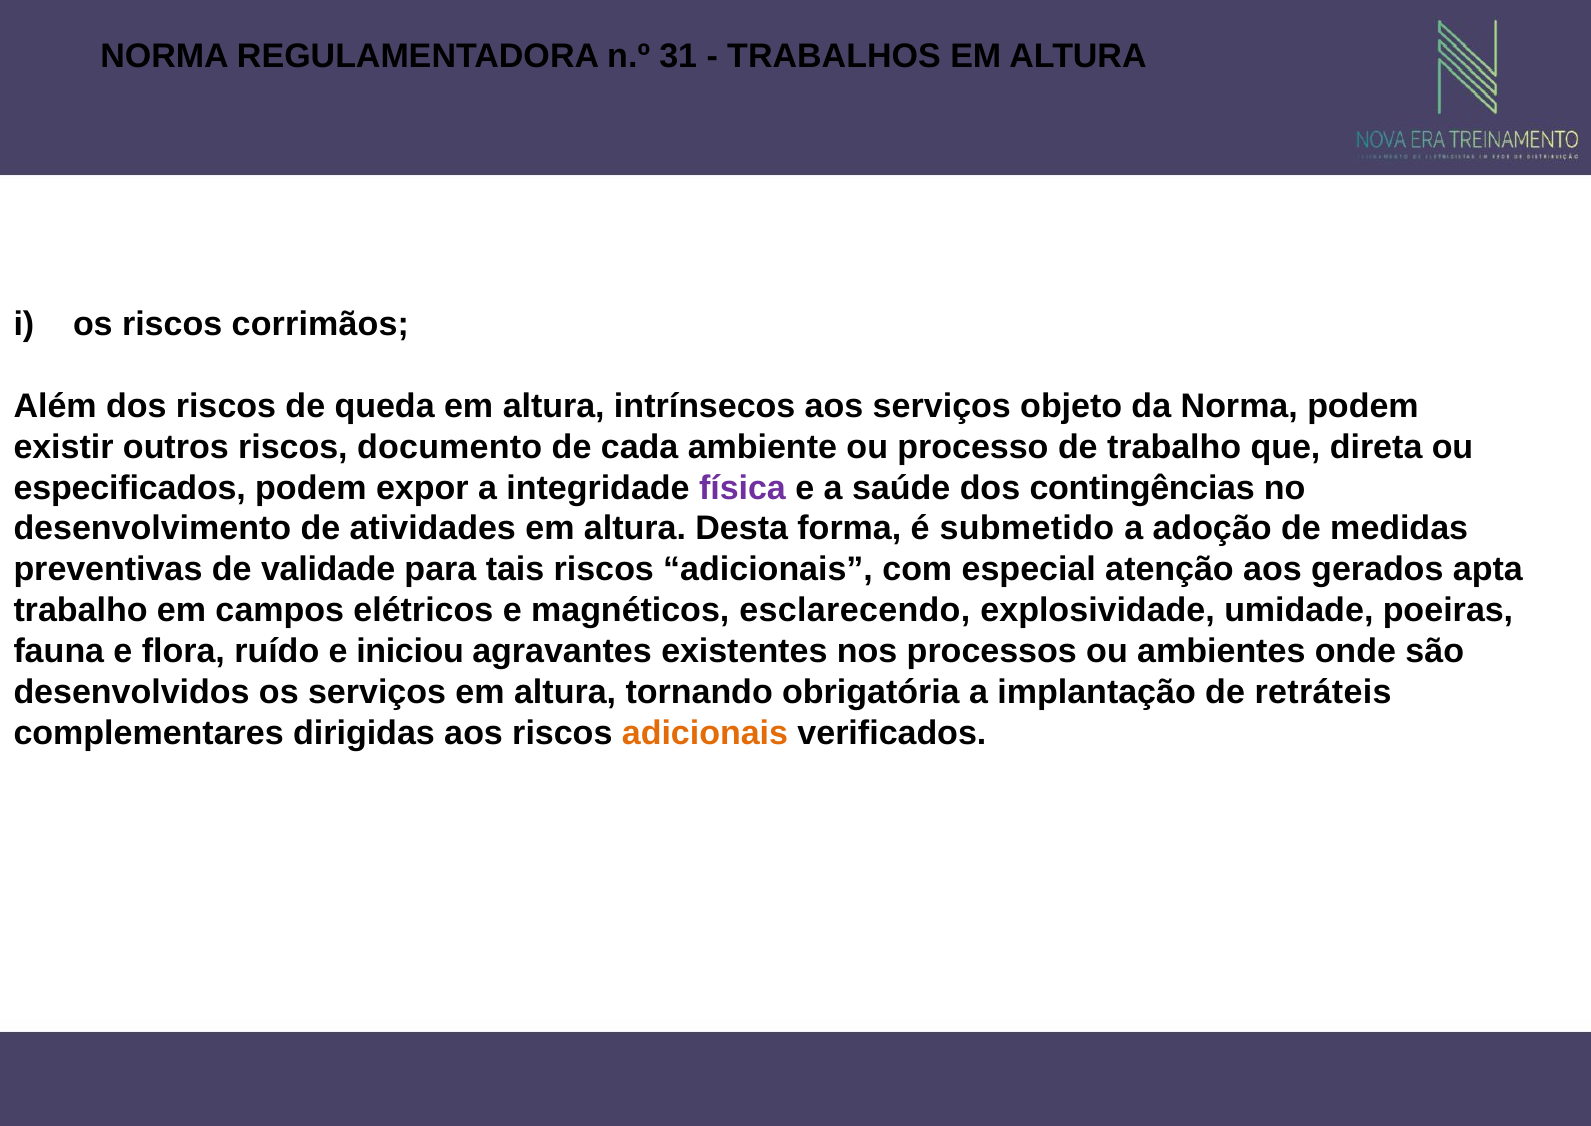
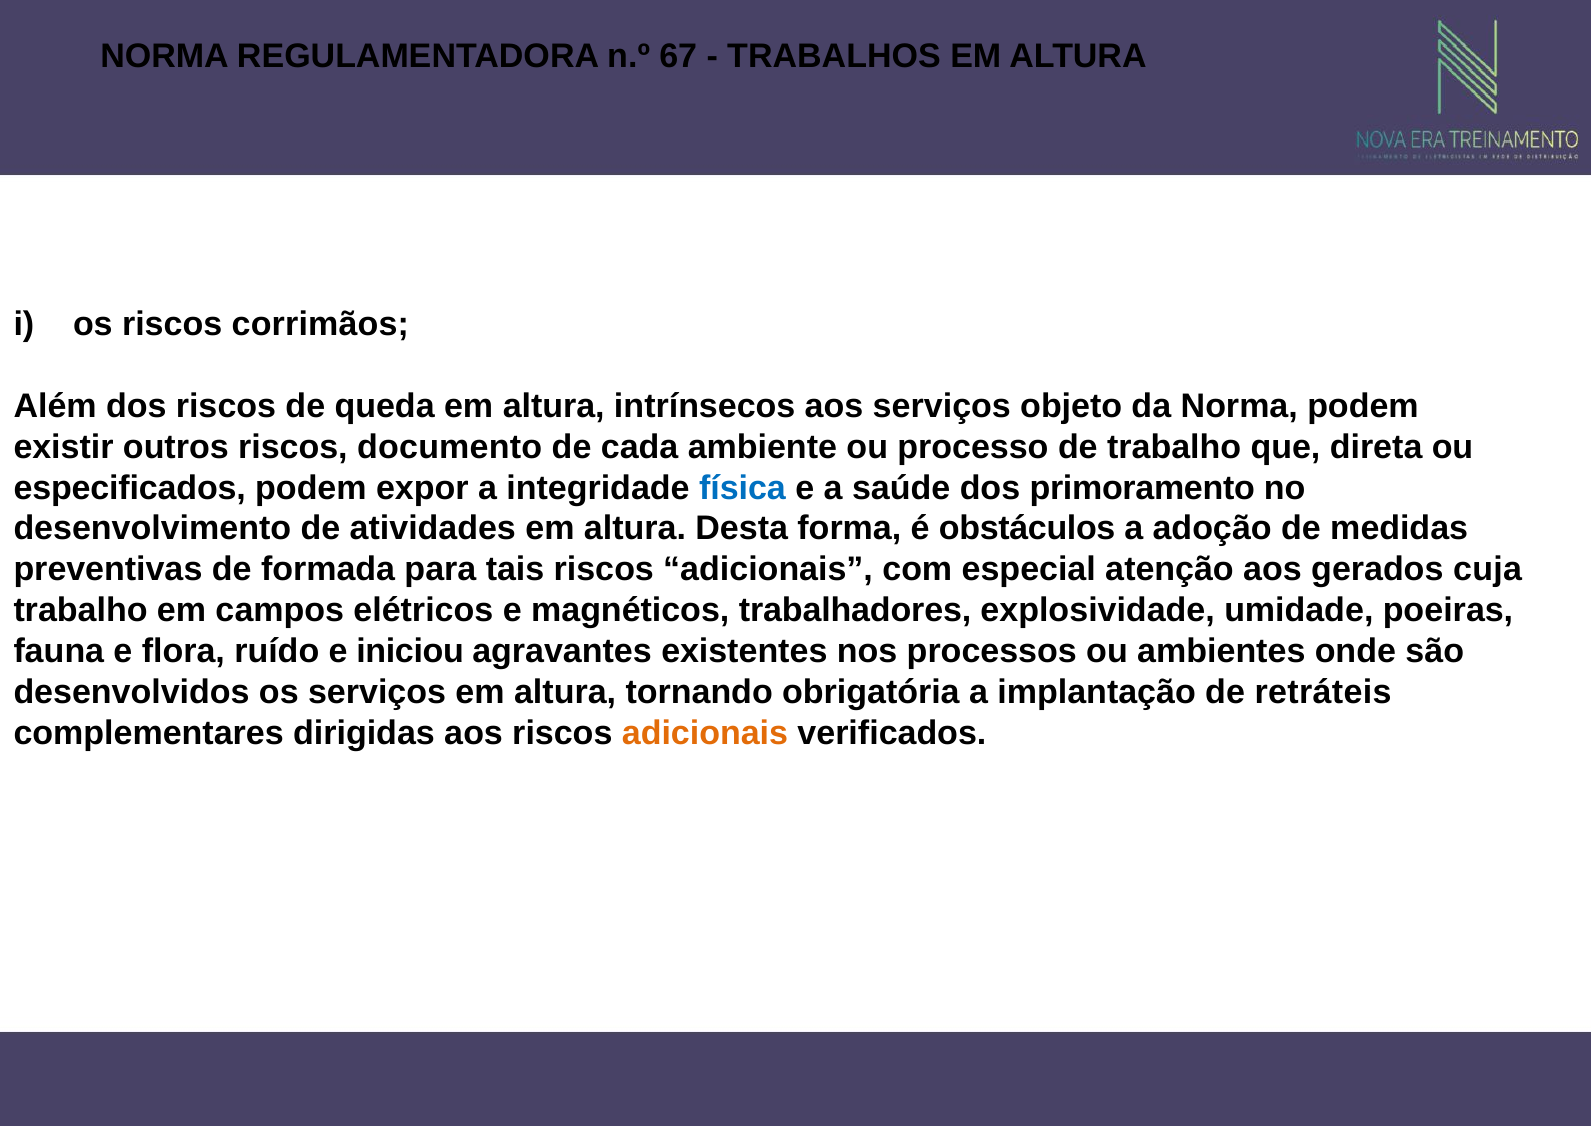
31: 31 -> 67 (678, 57)
física colour: purple -> blue (742, 488)
contingências: contingências -> primoramento (1142, 488)
submetido: submetido -> obstáculos (1027, 529)
validade: validade -> formada (328, 569)
apta: apta -> cuja (1488, 569)
esclarecendo: esclarecendo -> trabalhadores (855, 610)
